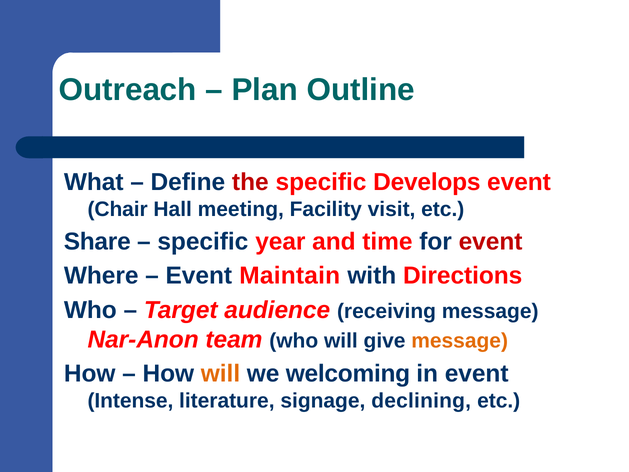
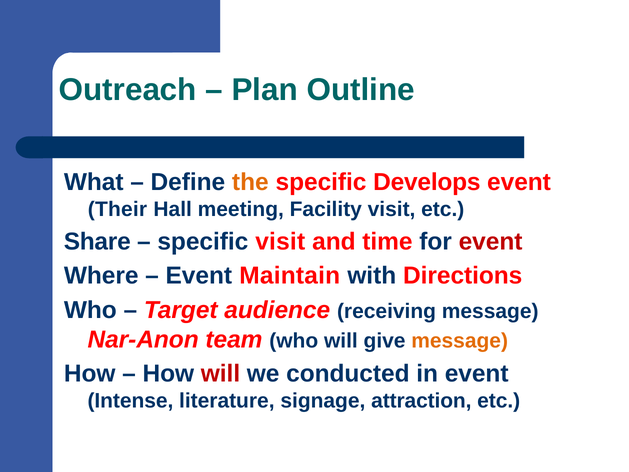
the colour: red -> orange (250, 182)
Chair: Chair -> Their (117, 209)
specific year: year -> visit (280, 241)
will colour: orange -> red (220, 374)
welcoming: welcoming -> conducted (348, 374)
declining: declining -> attraction (421, 401)
